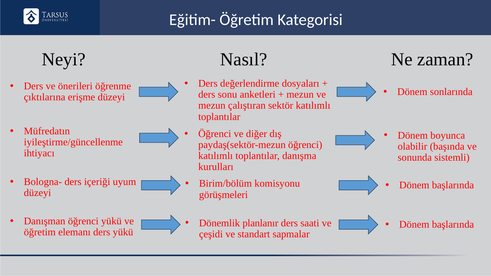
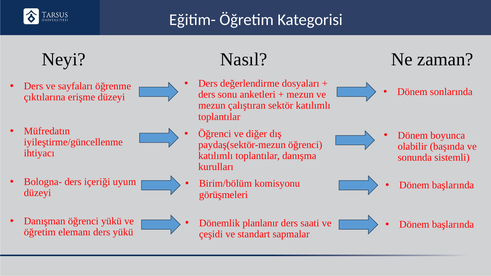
önerileri: önerileri -> sayfaları (75, 86)
